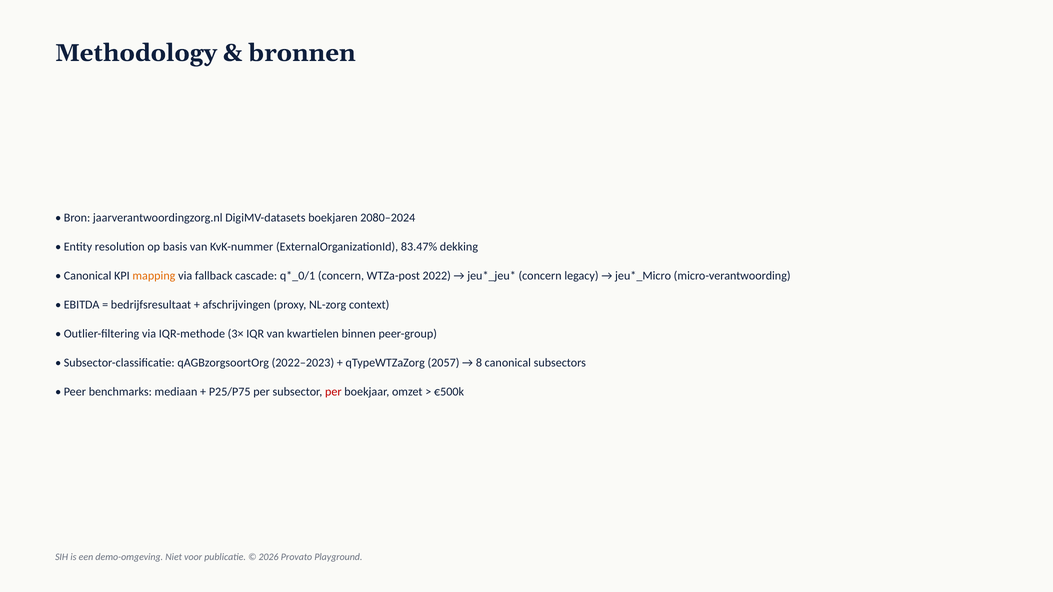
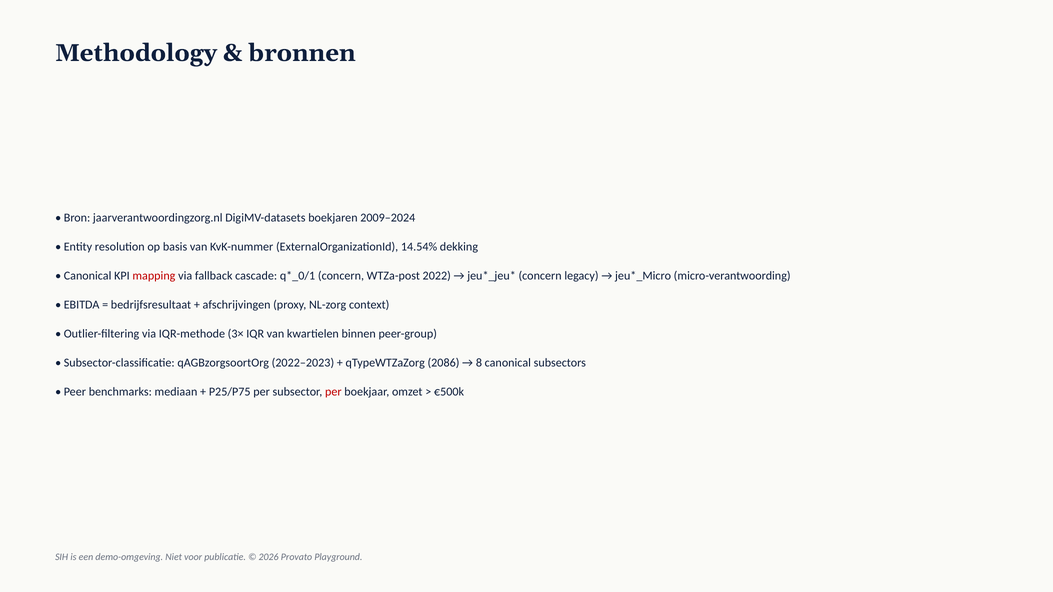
2080–2024: 2080–2024 -> 2009–2024 (388, 218)
83.47%: 83.47% -> 14.54% (419, 247)
mapping colour: orange -> red (154, 276)
2057: 2057 -> 2086 (443, 363)
